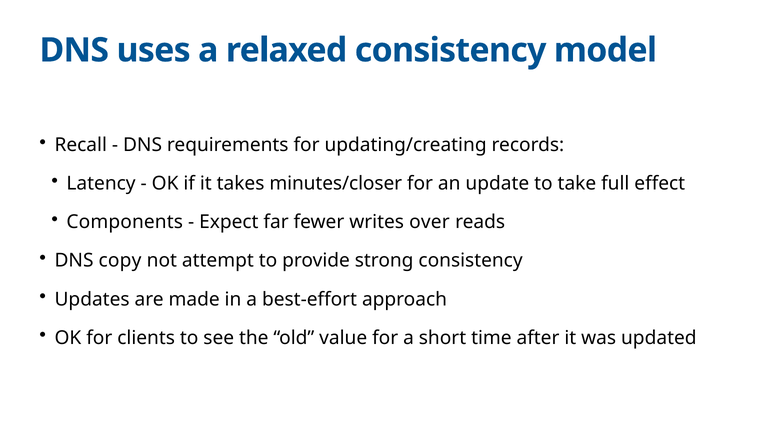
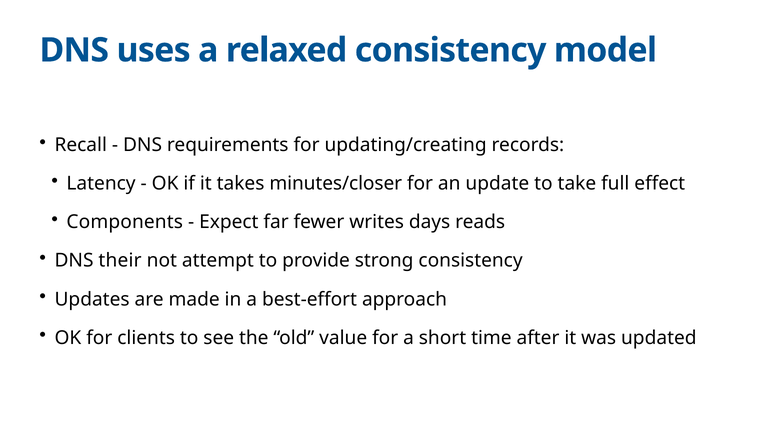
over: over -> days (430, 222)
copy: copy -> their (120, 261)
